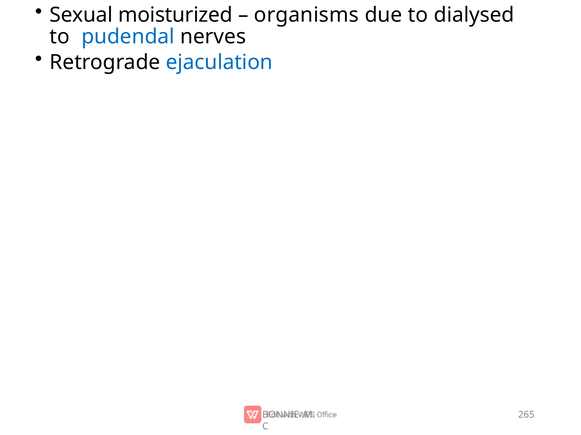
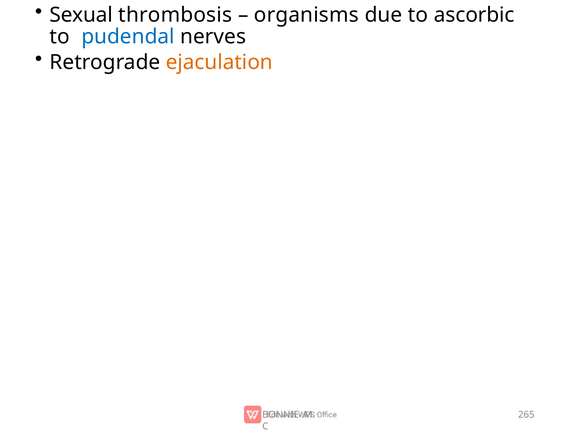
moisturized: moisturized -> thrombosis (175, 15)
dialysed: dialysed -> ascorbic (474, 15)
ejaculation colour: blue -> orange (219, 62)
